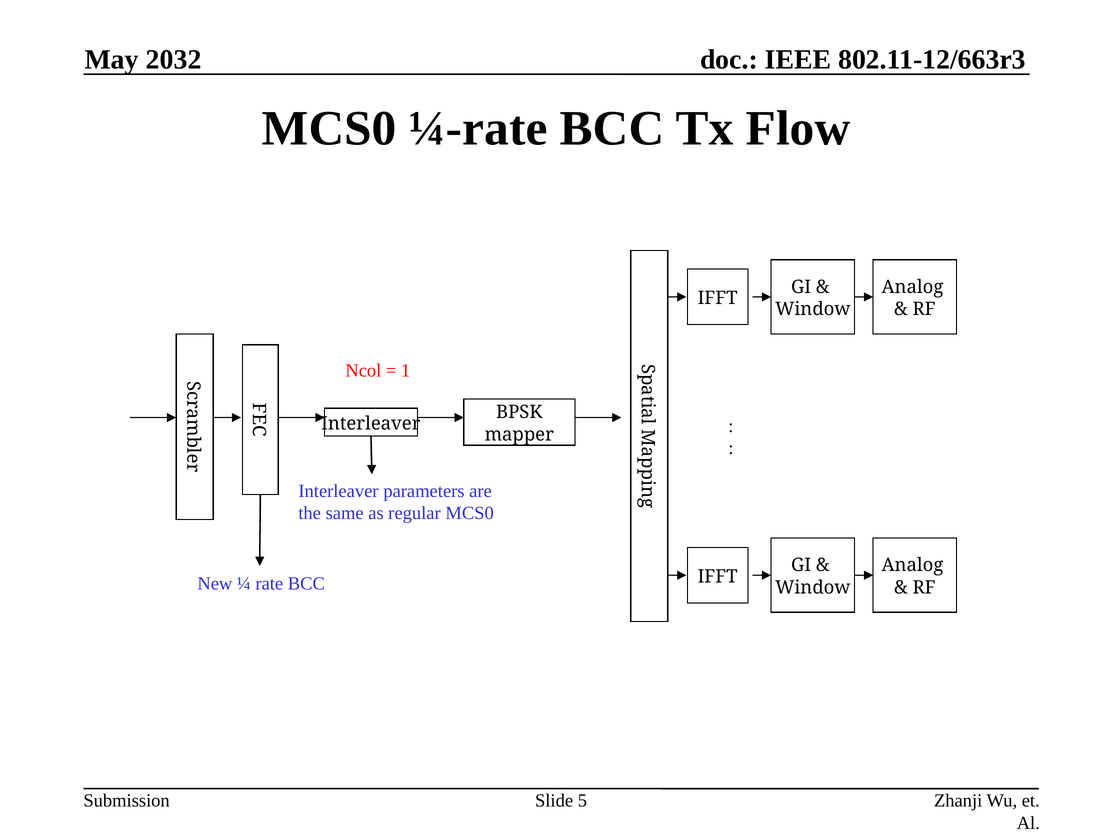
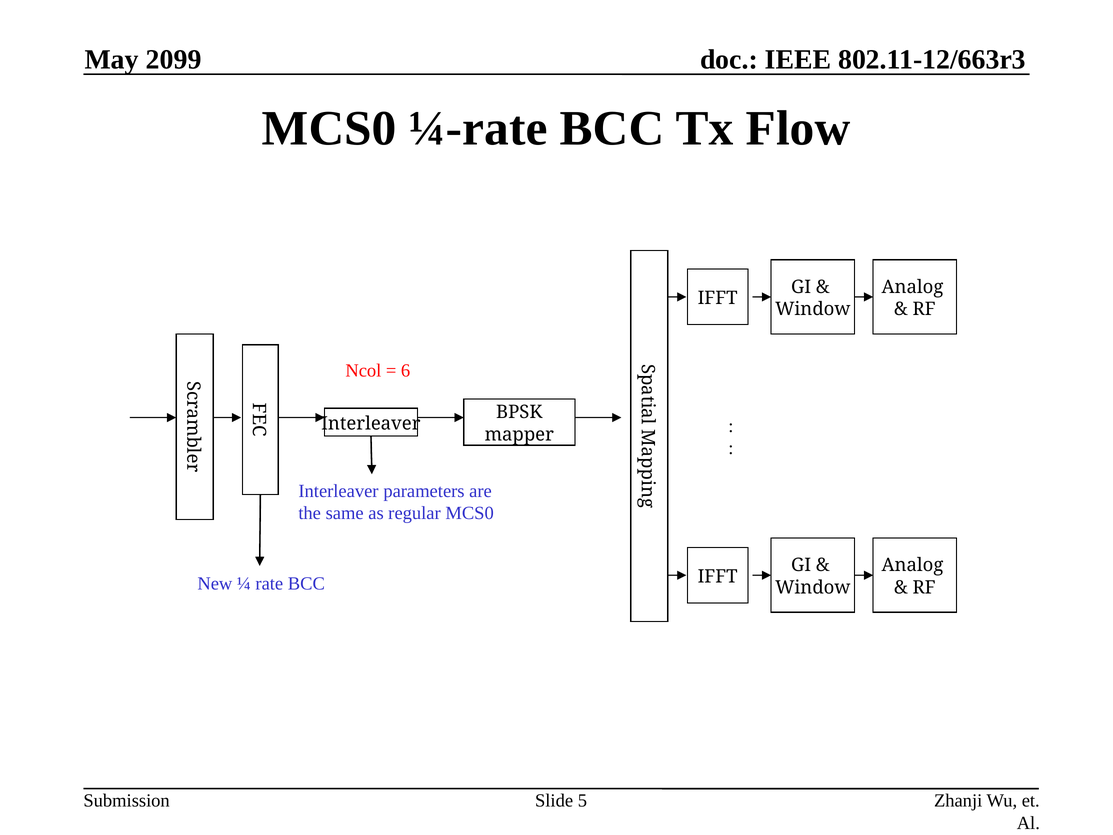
2032: 2032 -> 2099 (174, 60)
1: 1 -> 6 (406, 370)
